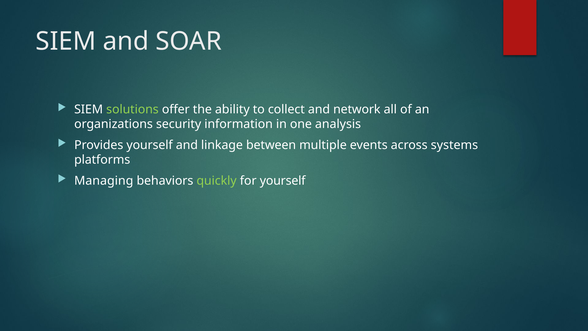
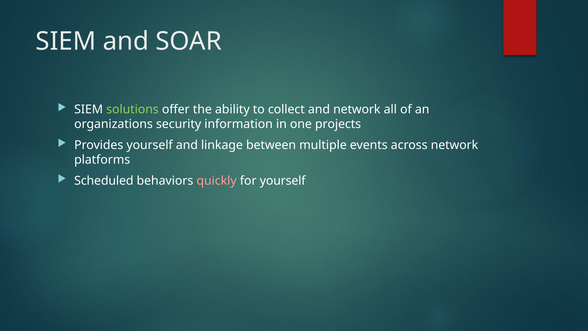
analysis: analysis -> projects (338, 124)
across systems: systems -> network (455, 145)
Managing: Managing -> Scheduled (104, 181)
quickly colour: light green -> pink (217, 181)
